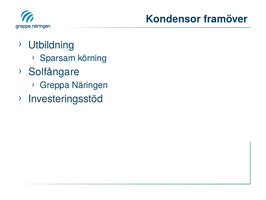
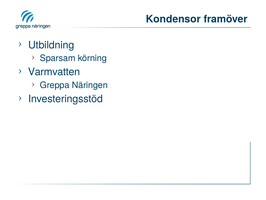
Solfångare: Solfångare -> Varmvatten (54, 72)
